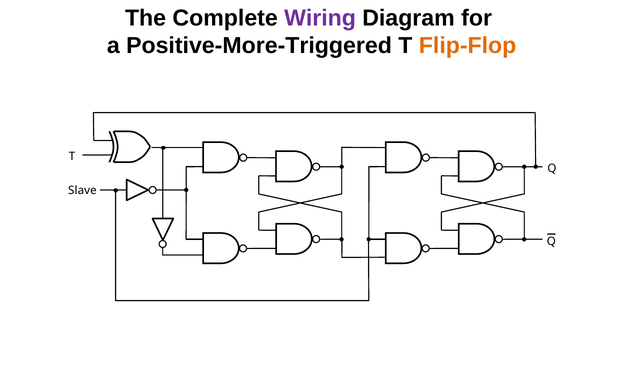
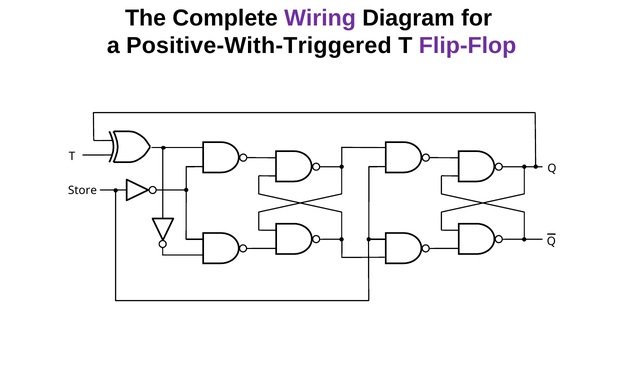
Positive-More-Triggered: Positive-More-Triggered -> Positive-With-Triggered (259, 46)
Flip-Flop colour: orange -> purple (468, 46)
Slave: Slave -> Store (82, 190)
